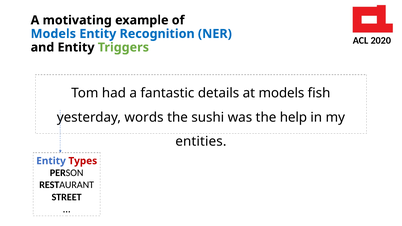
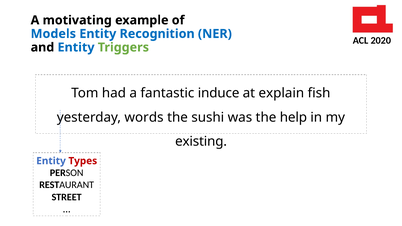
Entity colour: black -> blue (76, 47)
details: details -> induce (219, 93)
at models: models -> explain (281, 93)
entities: entities -> existing (201, 141)
